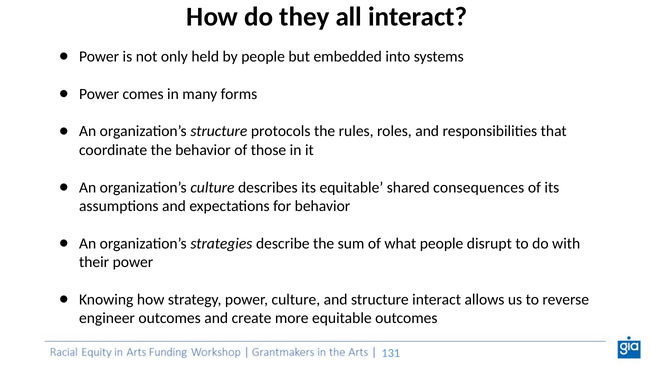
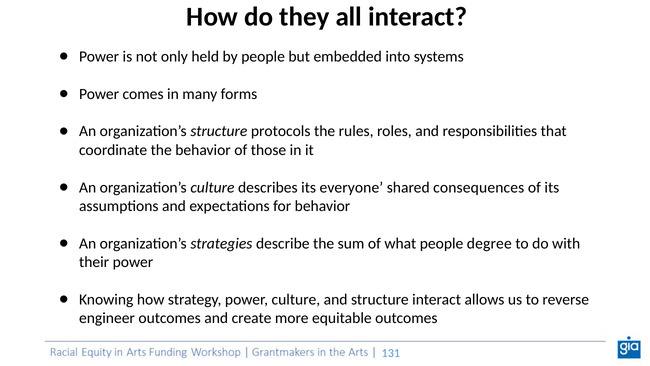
its equitable: equitable -> everyone (351, 187)
disrupt: disrupt -> degree (489, 243)
